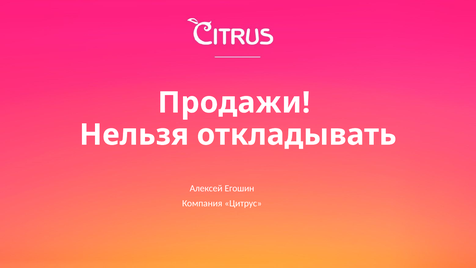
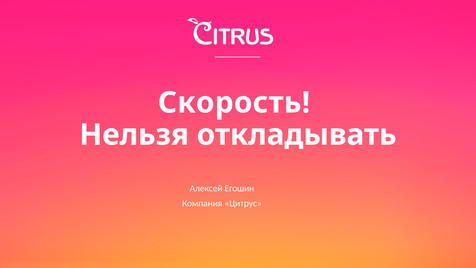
Продажи: Продажи -> Скорость (234, 103)
